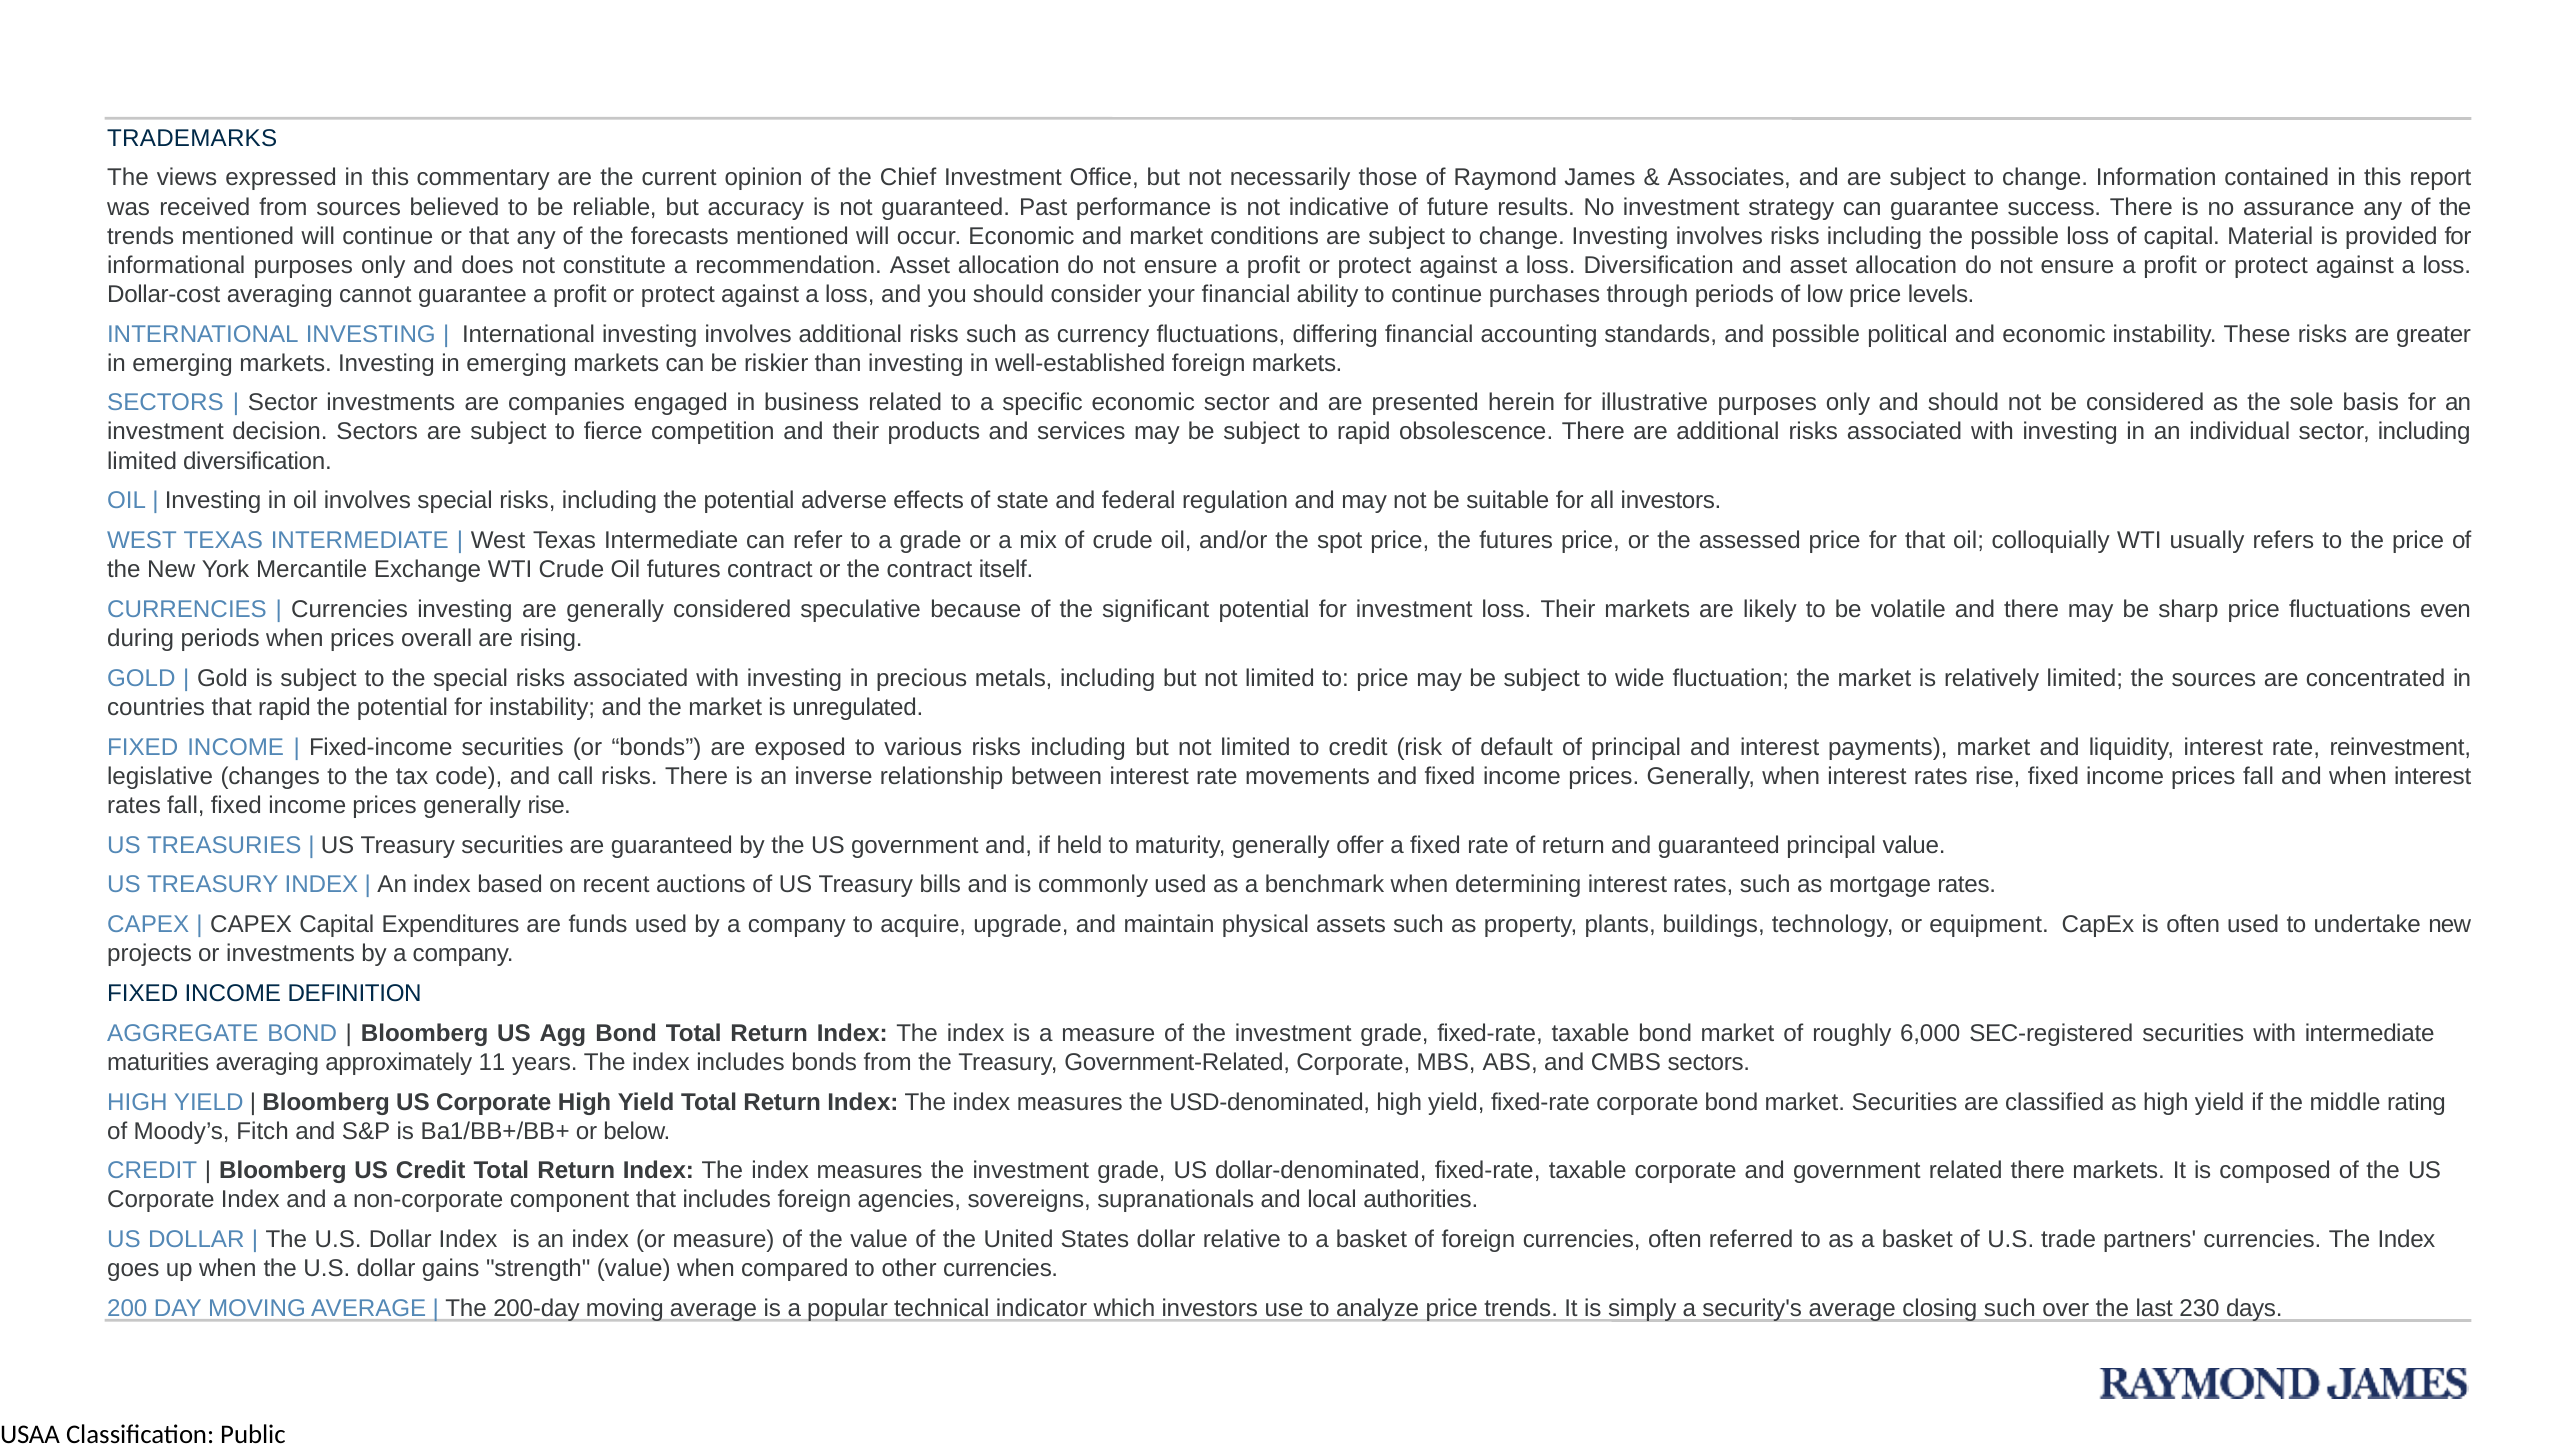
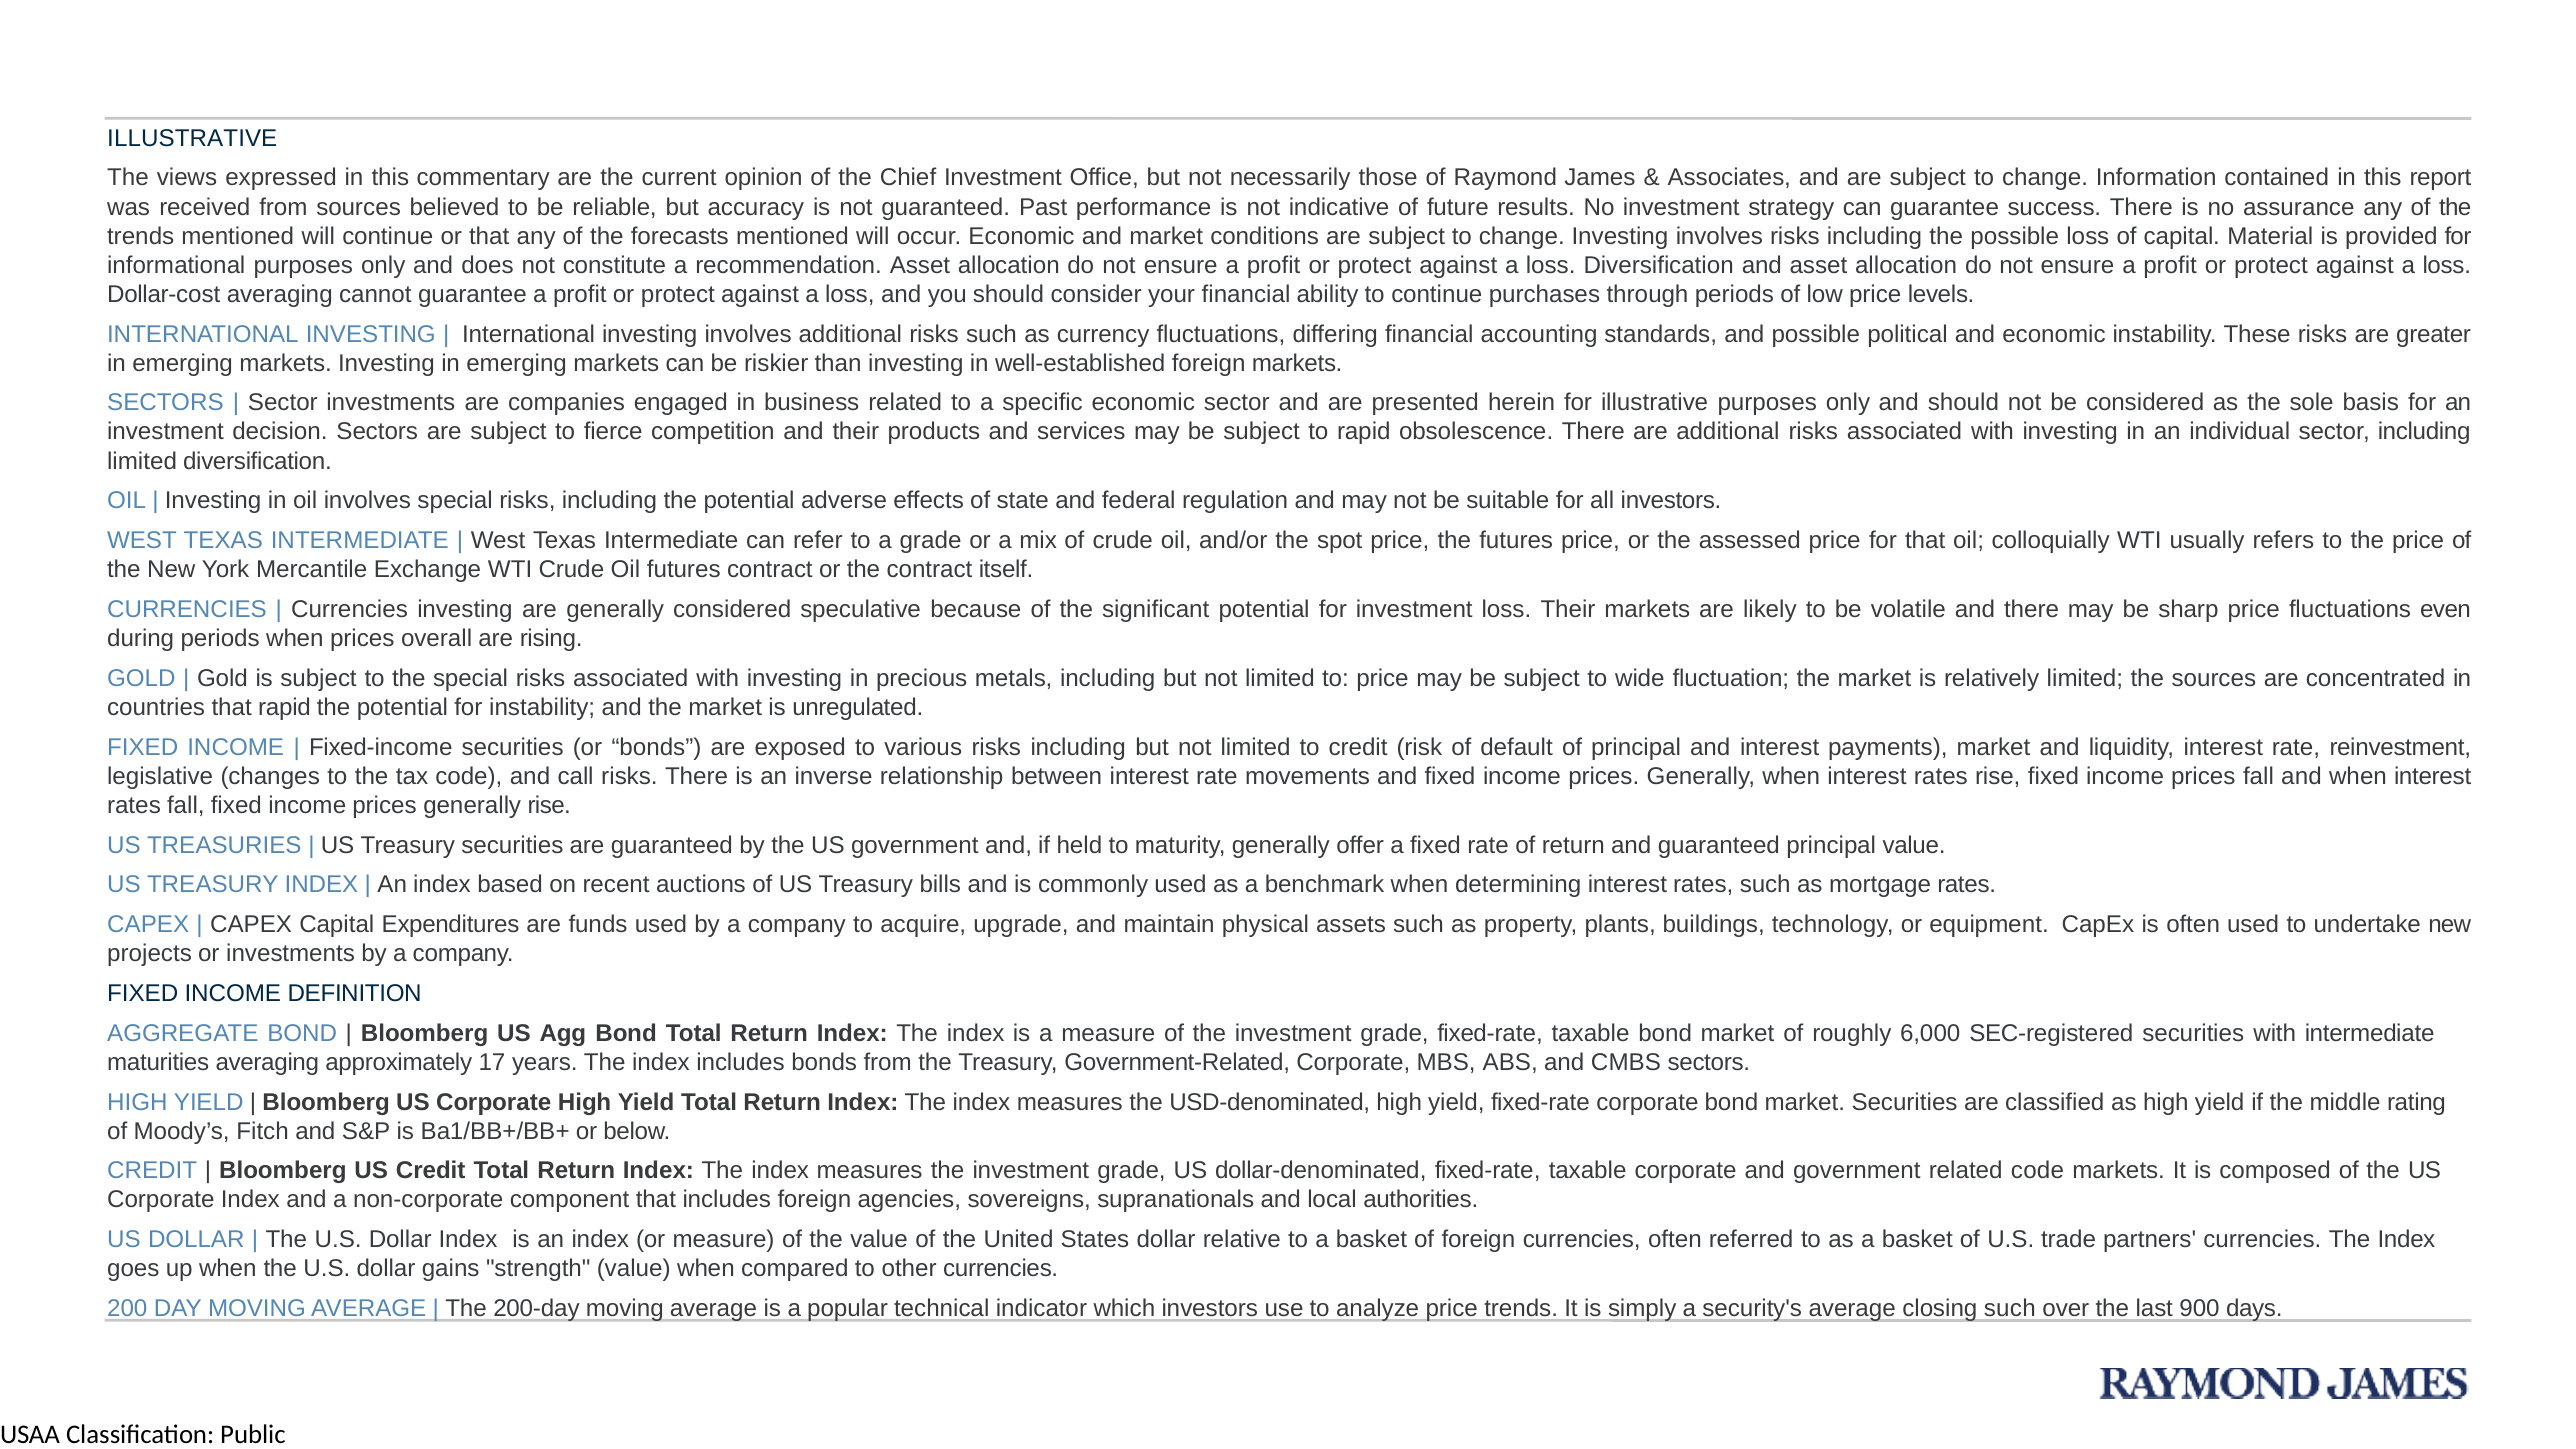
TRADEMARKS: TRADEMARKS -> ILLUSTRATIVE (192, 138)
11: 11 -> 17 (492, 1062)
related there: there -> code (2038, 1171)
230: 230 -> 900 (2200, 1309)
